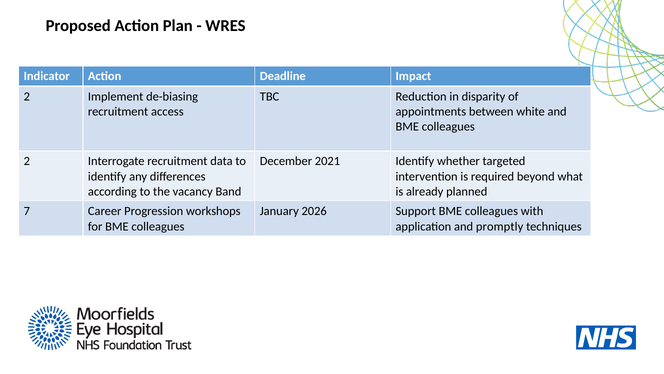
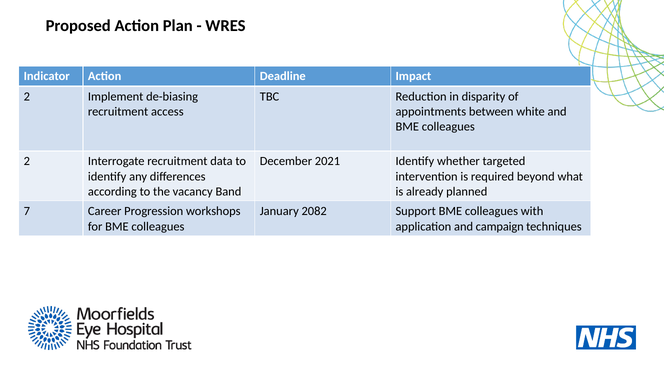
2026: 2026 -> 2082 (314, 211)
promptly: promptly -> campaign (500, 226)
